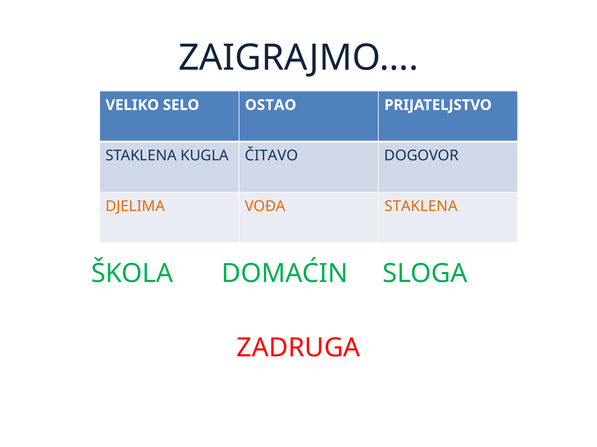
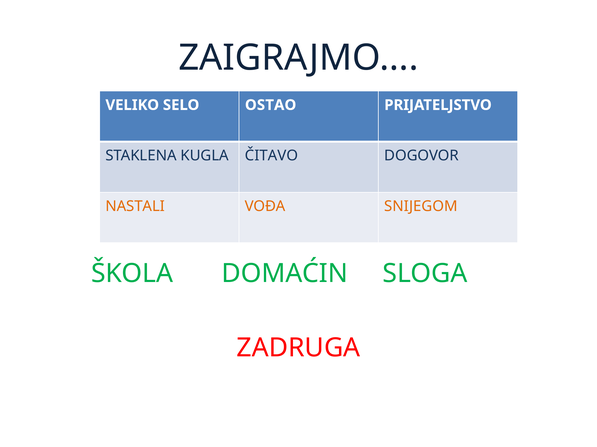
DJELIMA: DJELIMA -> NASTALI (135, 206)
VOĐA STAKLENA: STAKLENA -> SNIJEGOM (421, 206)
